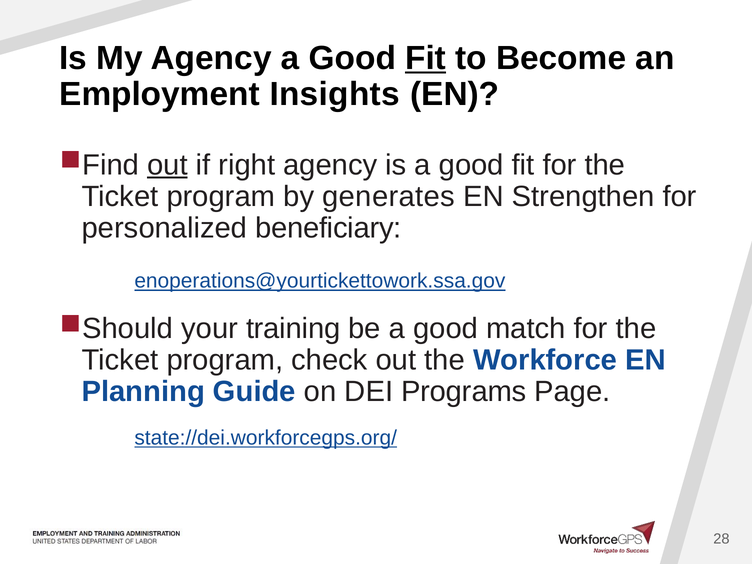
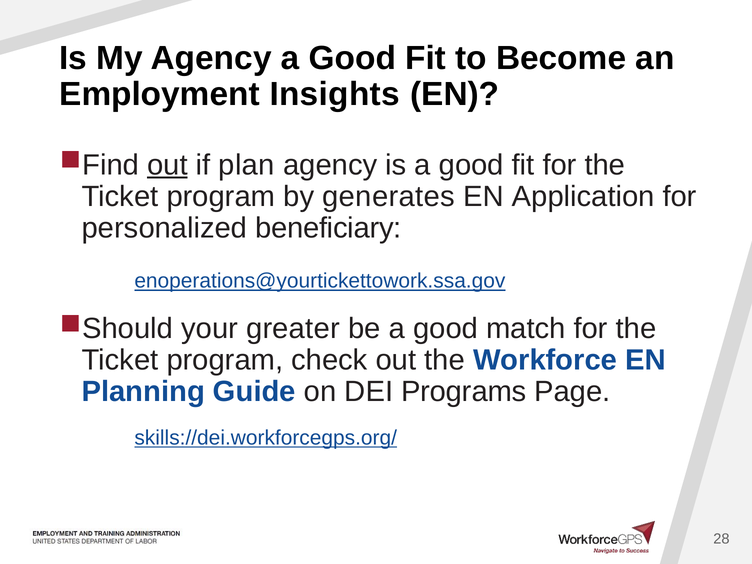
Fit underline: present -> none (426, 58)
right: right -> plan (247, 165)
Strengthen: Strengthen -> Application (583, 196)
training: training -> greater (293, 329)
state://dei.workforcegps.org/: state://dei.workforcegps.org/ -> skills://dei.workforcegps.org/ (266, 438)
